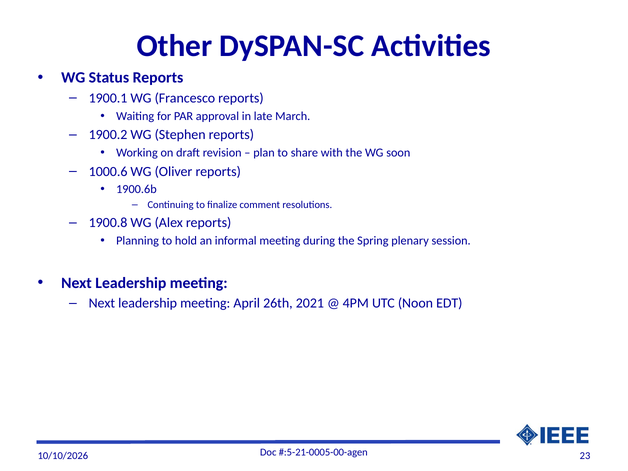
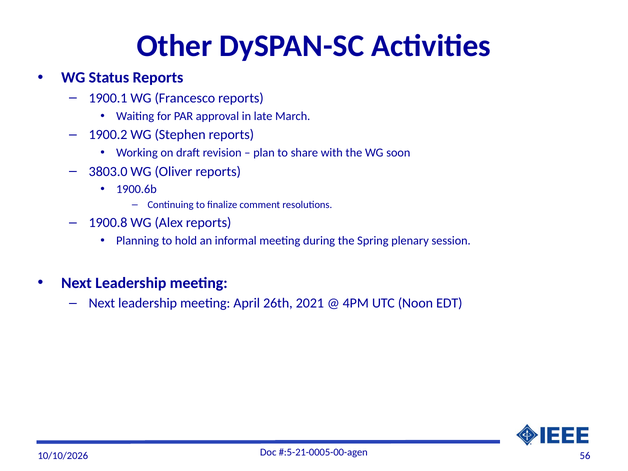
1000.6: 1000.6 -> 3803.0 (108, 171)
23: 23 -> 56 (585, 456)
